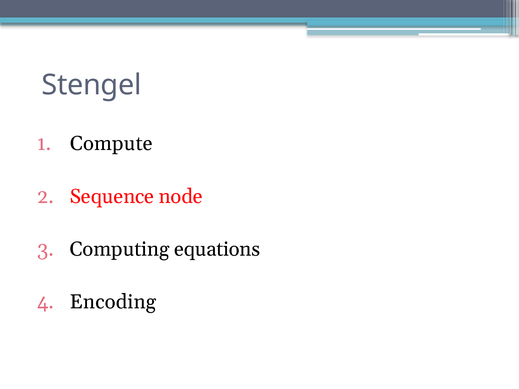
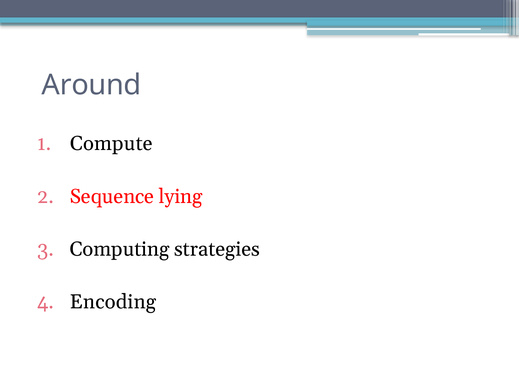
Stengel: Stengel -> Around (91, 85)
node: node -> lying (181, 197)
equations: equations -> strategies (217, 249)
